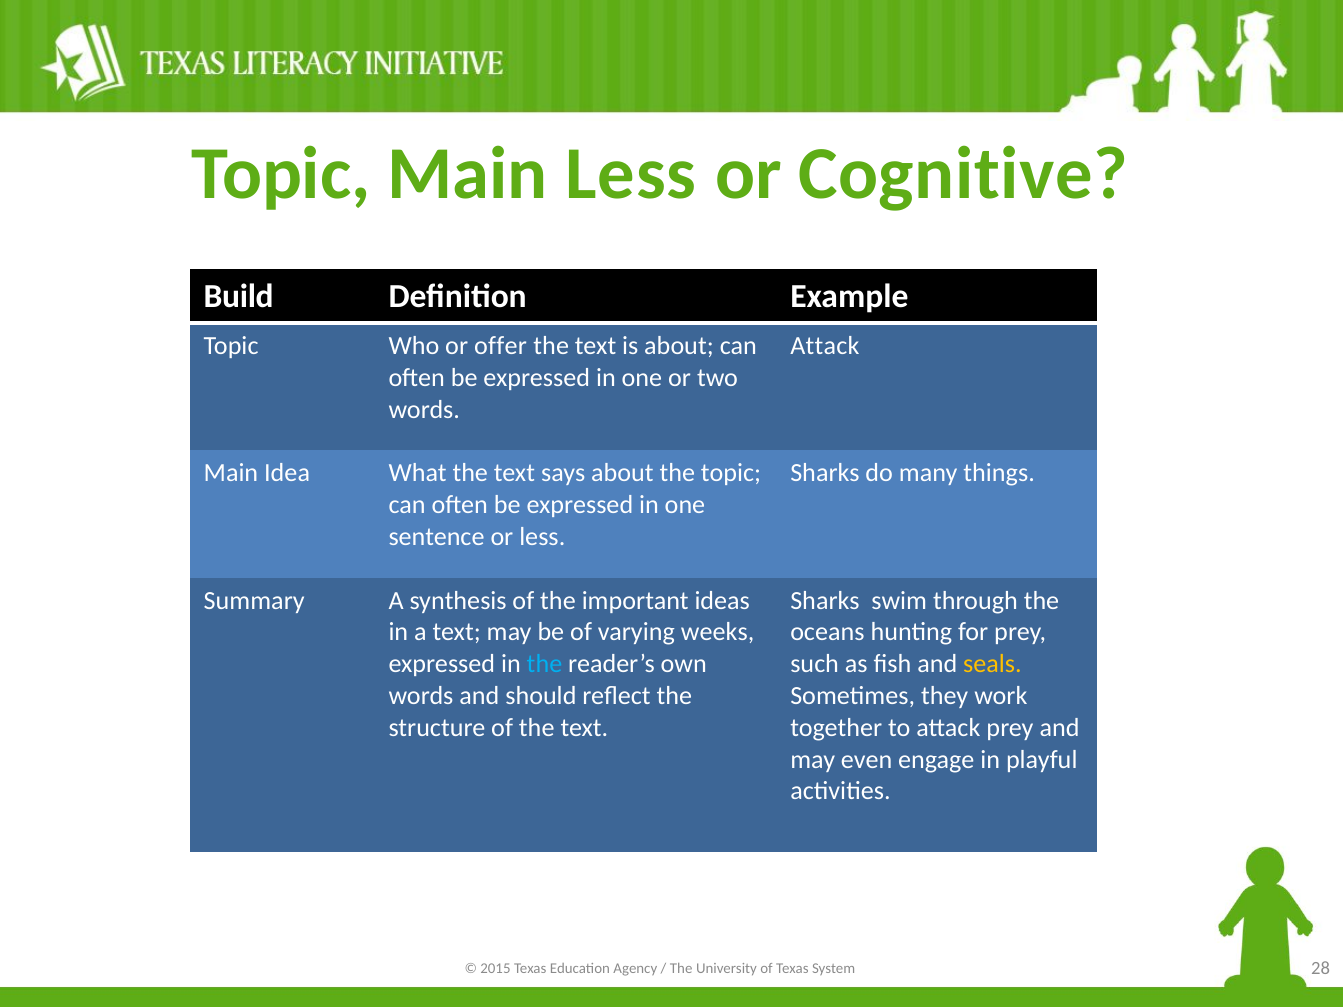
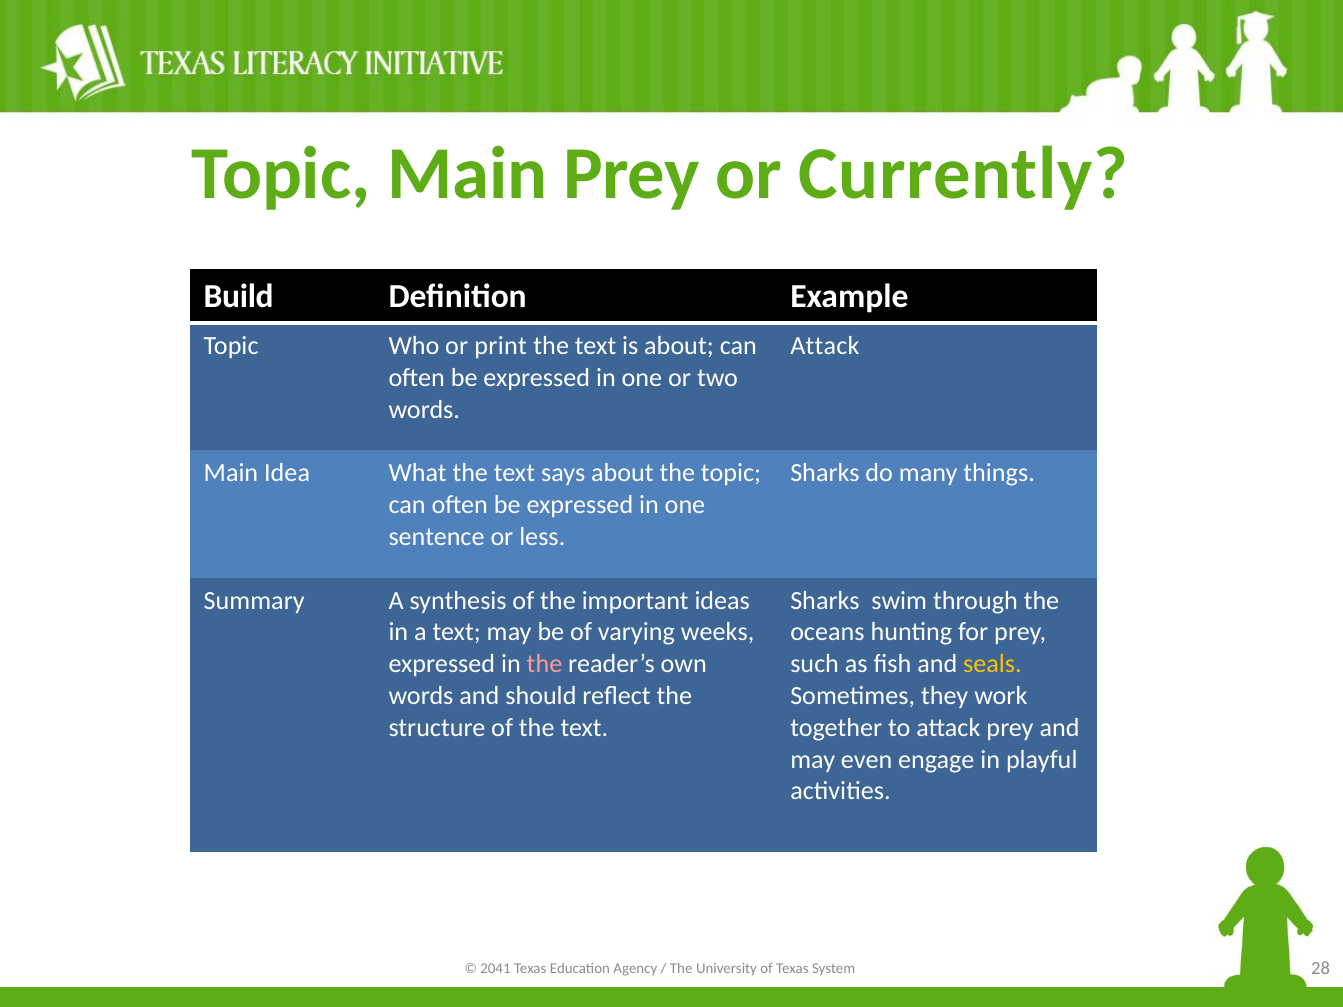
Main Less: Less -> Prey (632, 174)
Cognitive: Cognitive -> Currently (963, 174)
offer: offer -> print (501, 346)
the colour: light blue -> pink (544, 664)
2015: 2015 -> 2041 (495, 969)
